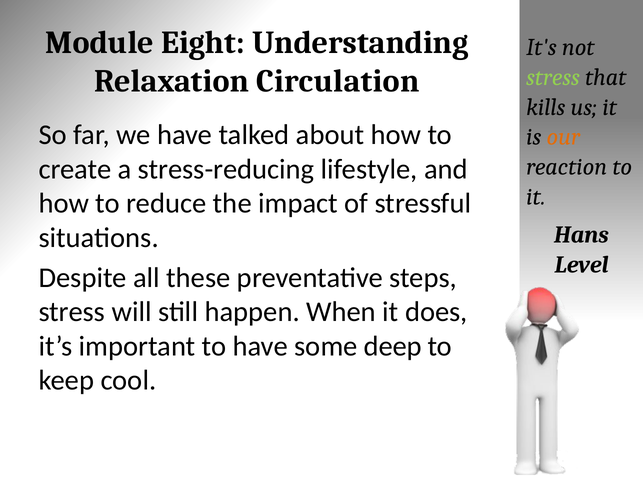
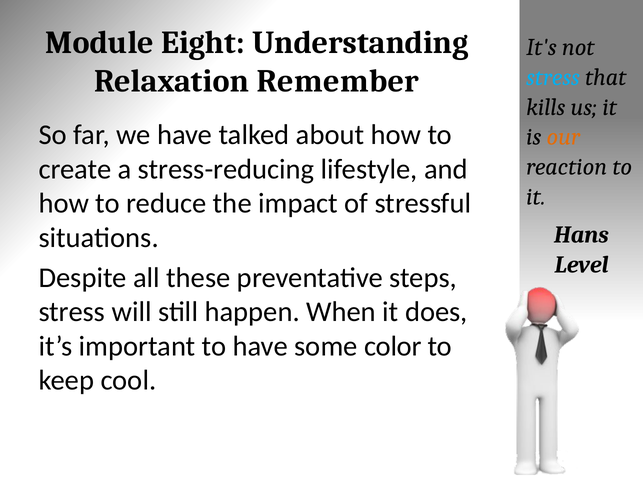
stress colour: light green -> light blue (553, 77)
Circulation: Circulation -> Remember (338, 81)
deep: deep -> color (393, 346)
